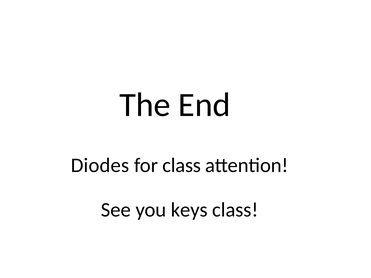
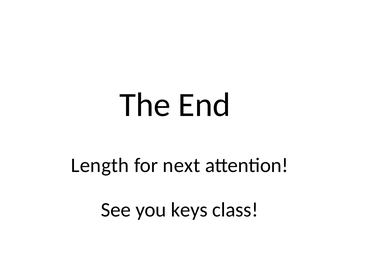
Diodes: Diodes -> Length (100, 165)
for class: class -> next (181, 165)
